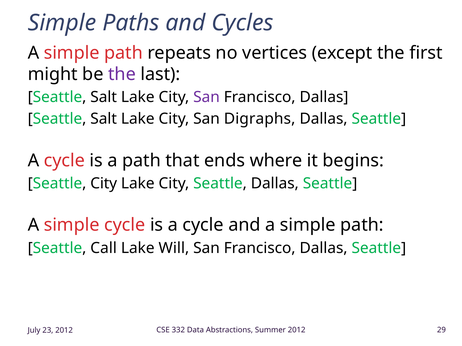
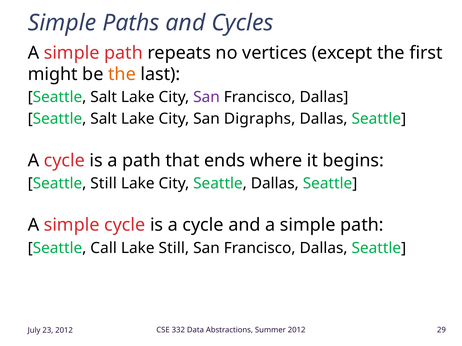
the colour: purple -> orange (122, 74)
Seattle City: City -> Still (104, 184)
Lake Will: Will -> Still (174, 248)
